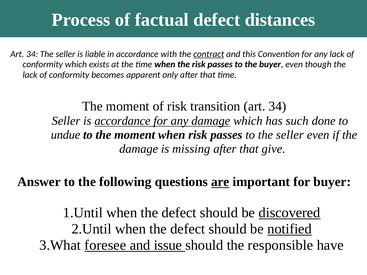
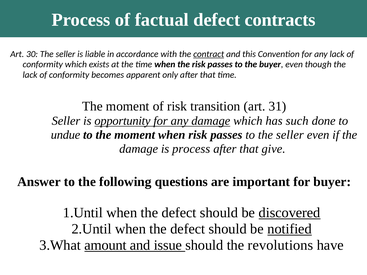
distances: distances -> contracts (280, 20)
34: 34 -> 30 (32, 54)
transition art 34: 34 -> 31 (278, 106)
is accordance: accordance -> opportunity (122, 121)
is missing: missing -> process (191, 149)
are underline: present -> none (220, 182)
foresee: foresee -> amount (105, 245)
responsible: responsible -> revolutions (280, 245)
